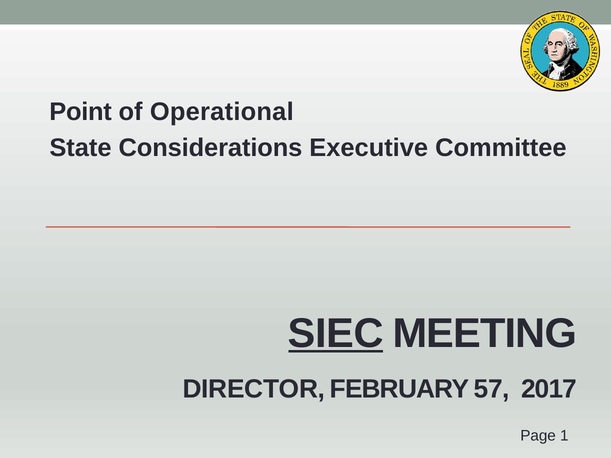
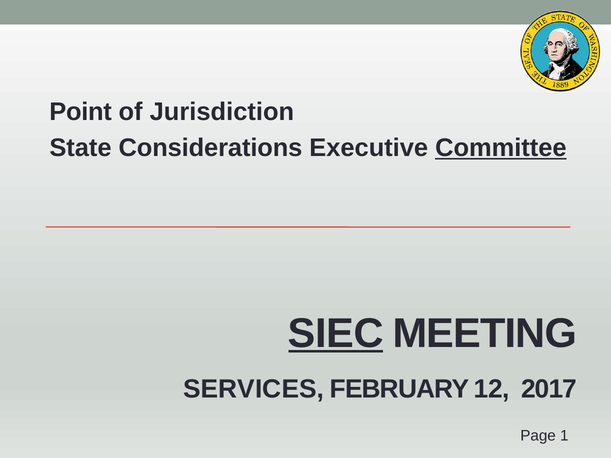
Operational: Operational -> Jurisdiction (222, 112)
Committee underline: none -> present (501, 148)
DIRECTOR: DIRECTOR -> SERVICES (254, 389)
57: 57 -> 12 (492, 389)
